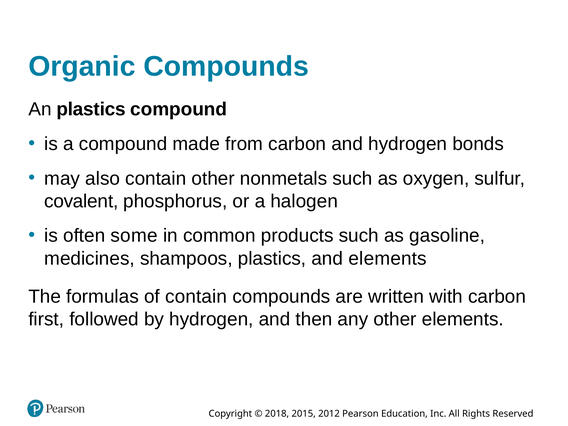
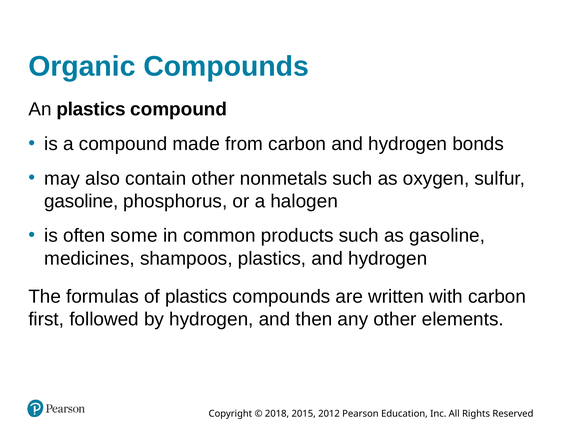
covalent: covalent -> gasoline (81, 201)
plastics and elements: elements -> hydrogen (388, 258)
of contain: contain -> plastics (196, 297)
